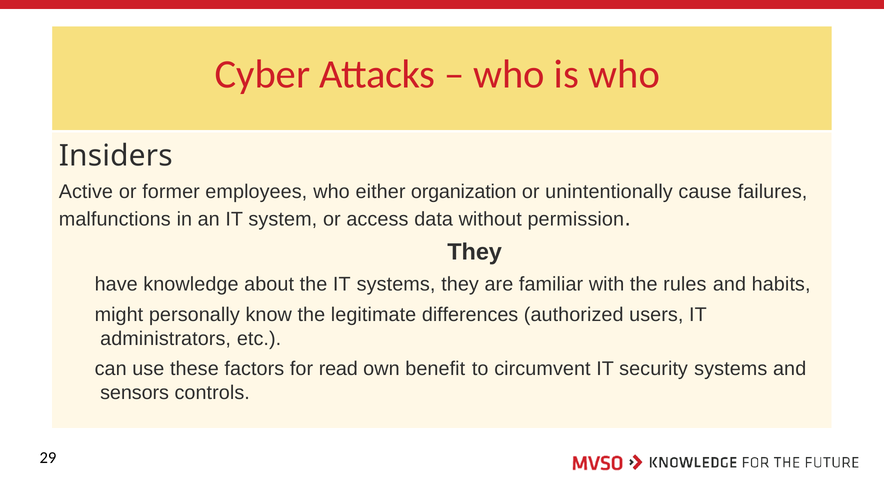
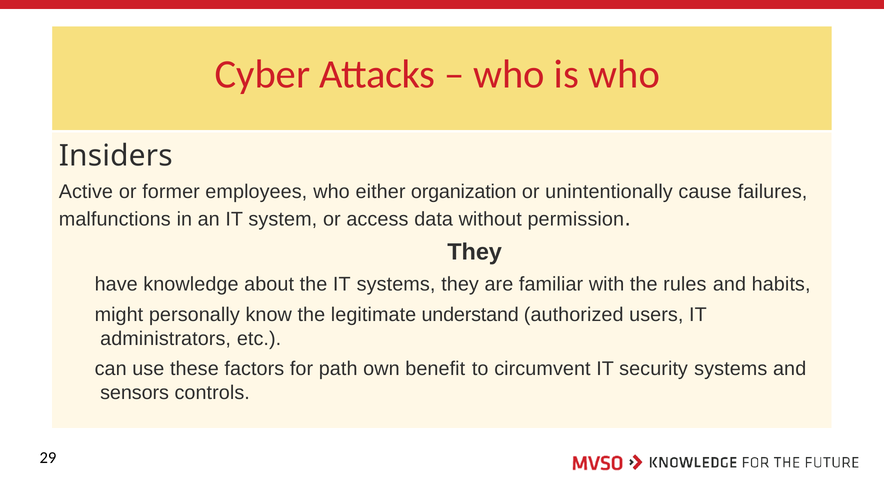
differences: differences -> understand (470, 315)
read: read -> path (338, 369)
